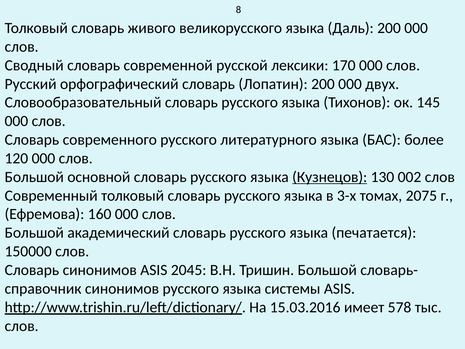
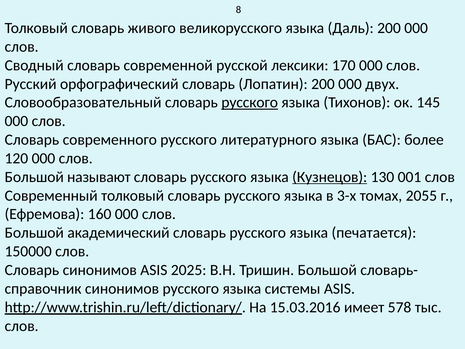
русского underline: none -> present (250, 102)
основной: основной -> называют (99, 177)
002: 002 -> 001 (409, 177)
2075: 2075 -> 2055 (421, 195)
2045: 2045 -> 2025 (189, 270)
